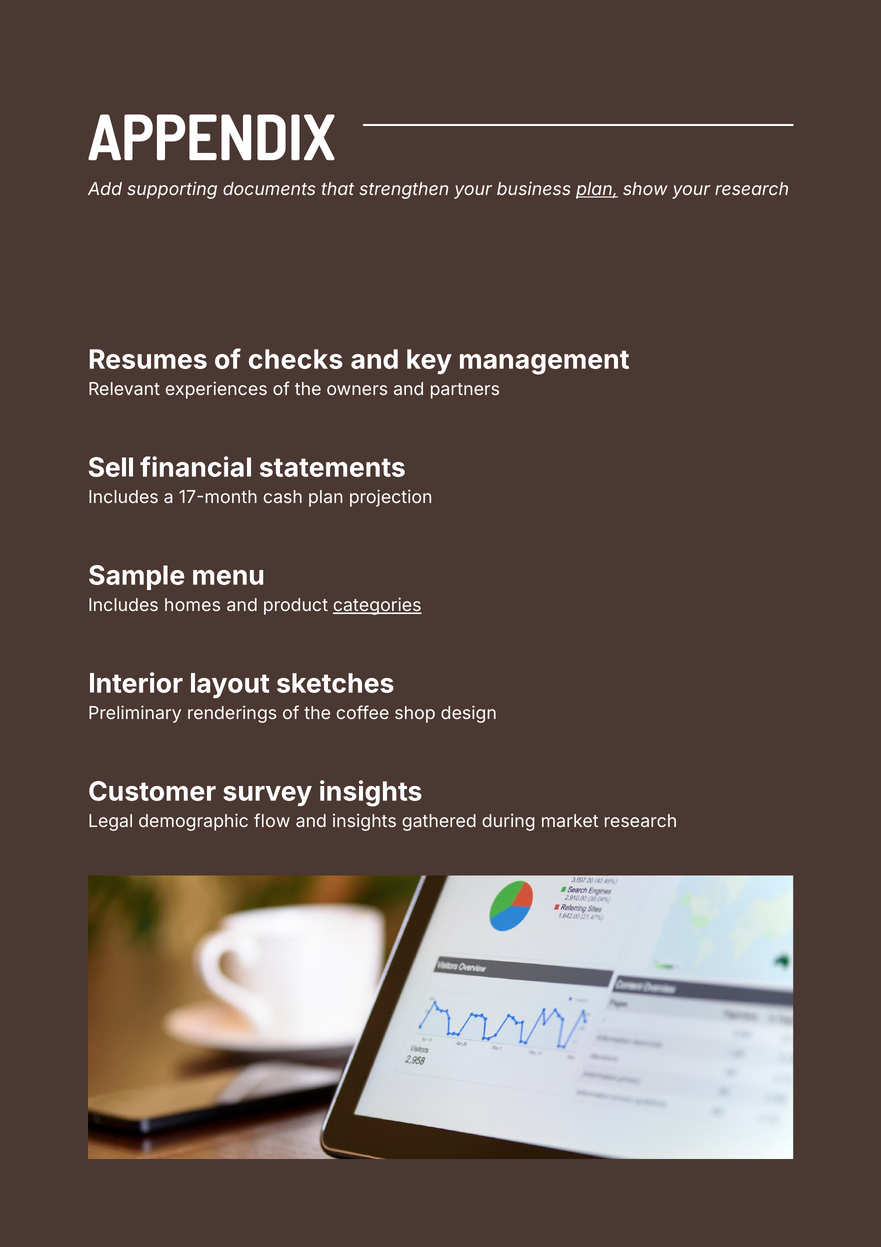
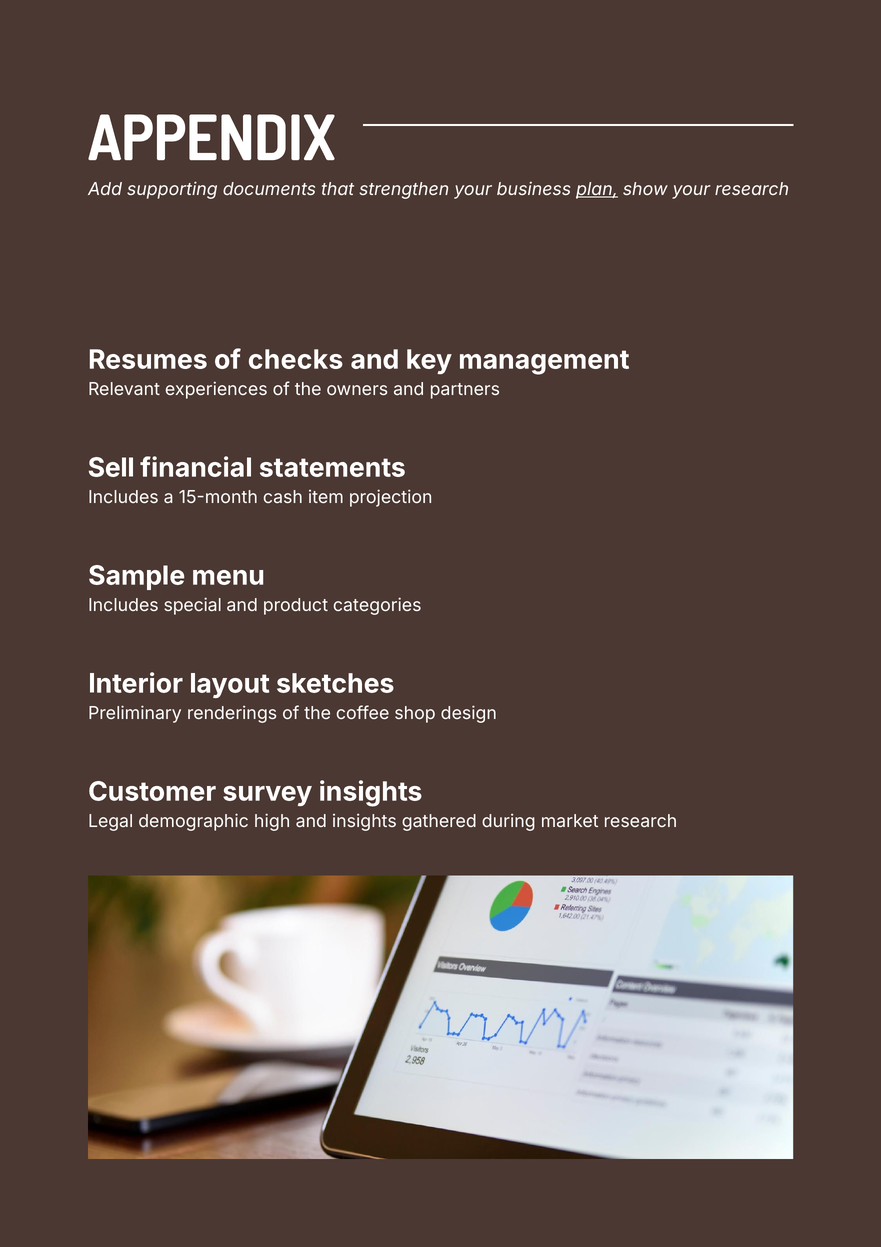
17-month: 17-month -> 15-month (218, 498)
cash plan: plan -> item (326, 498)
homes: homes -> special (193, 605)
categories underline: present -> none (377, 605)
flow: flow -> high (272, 821)
